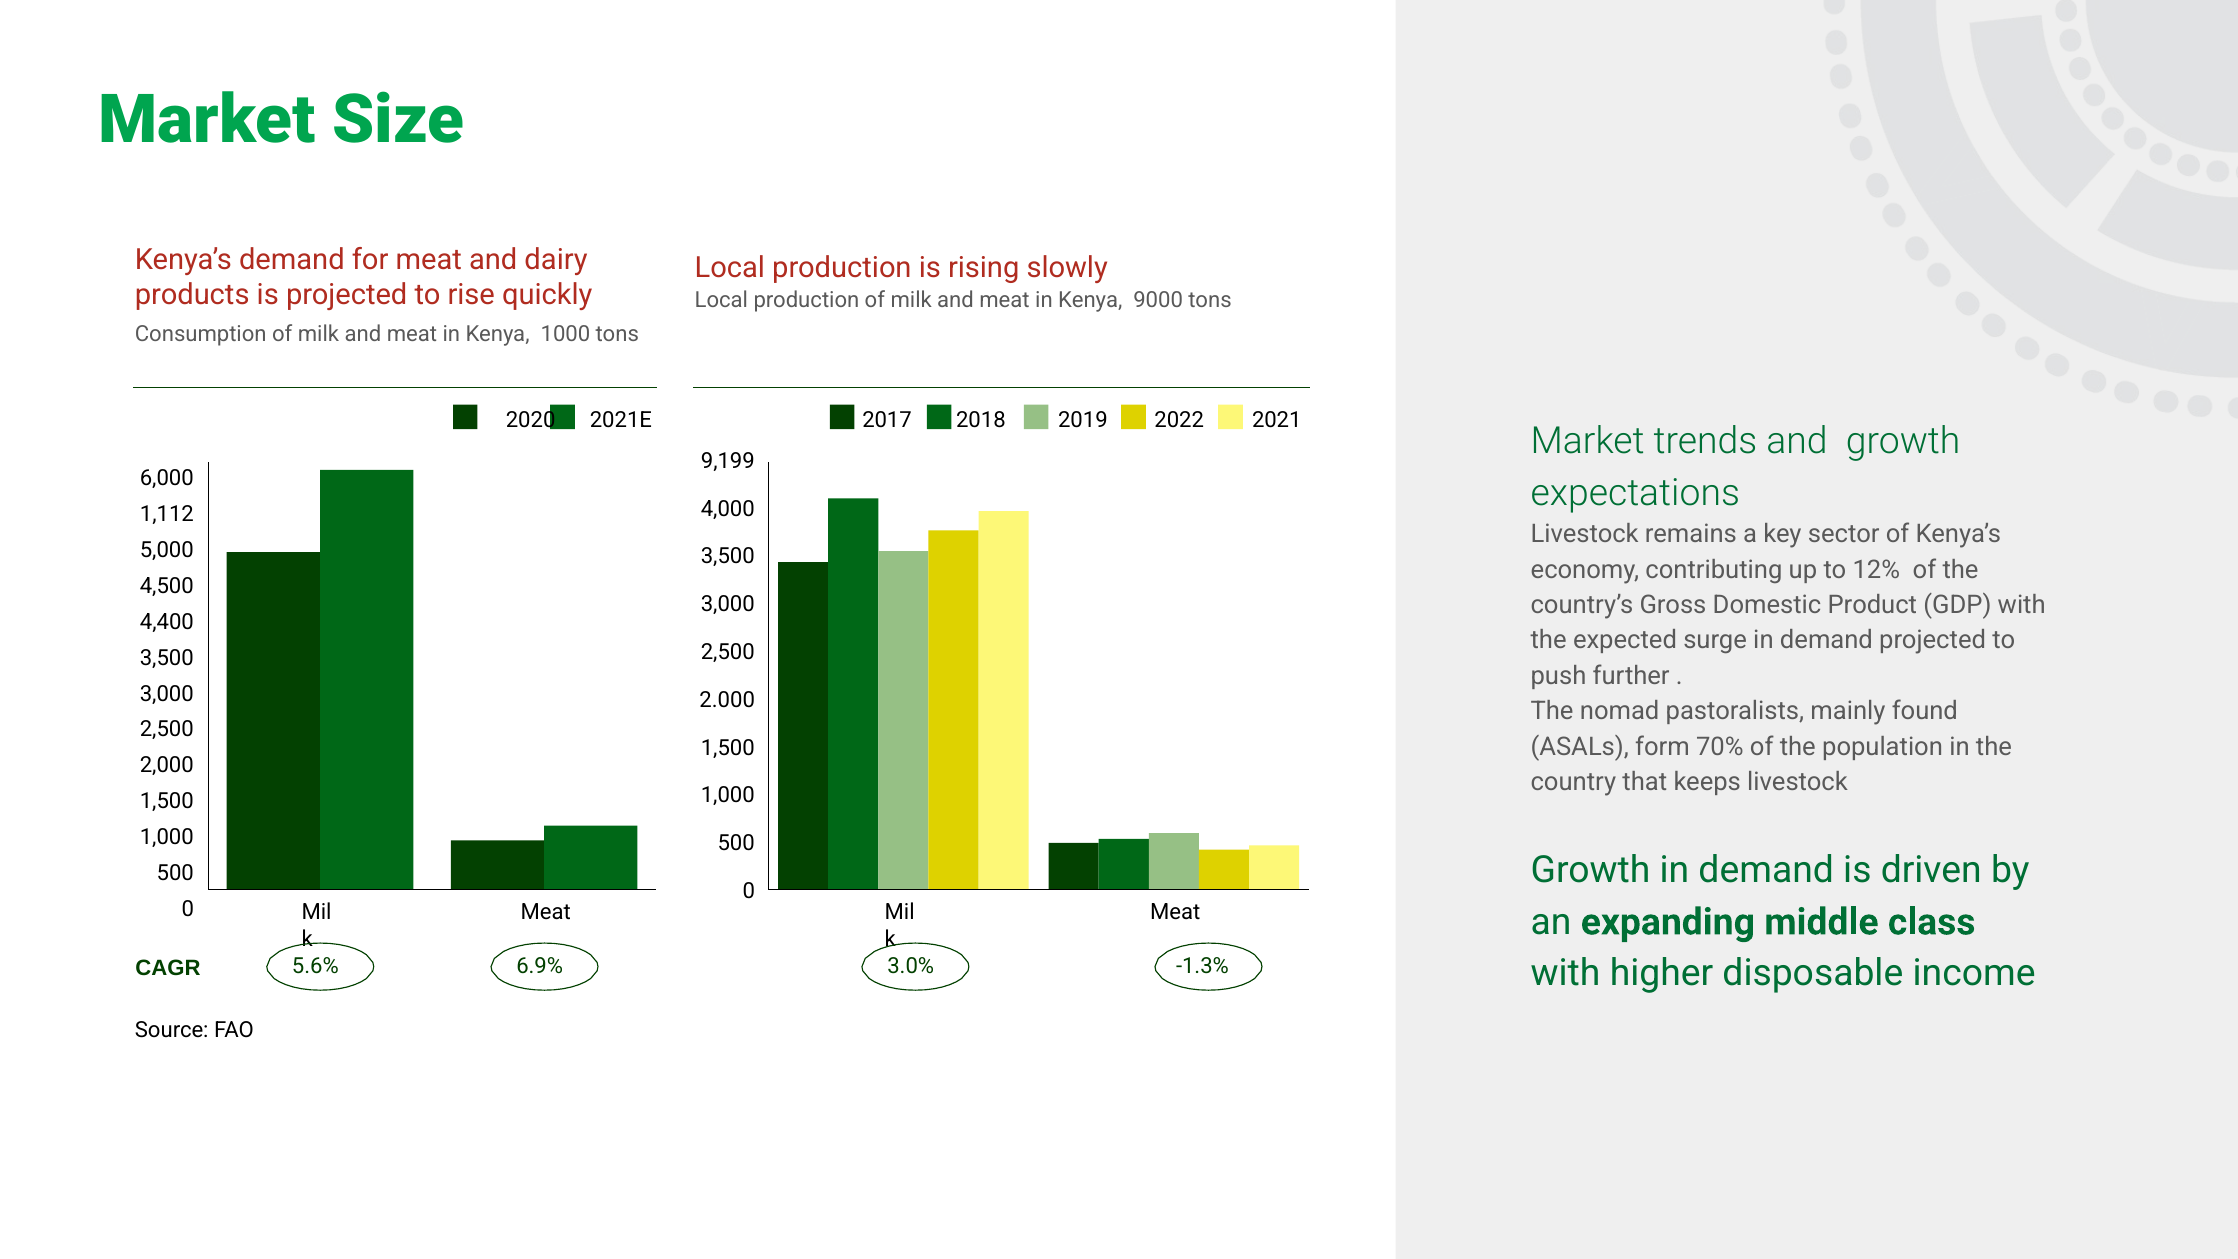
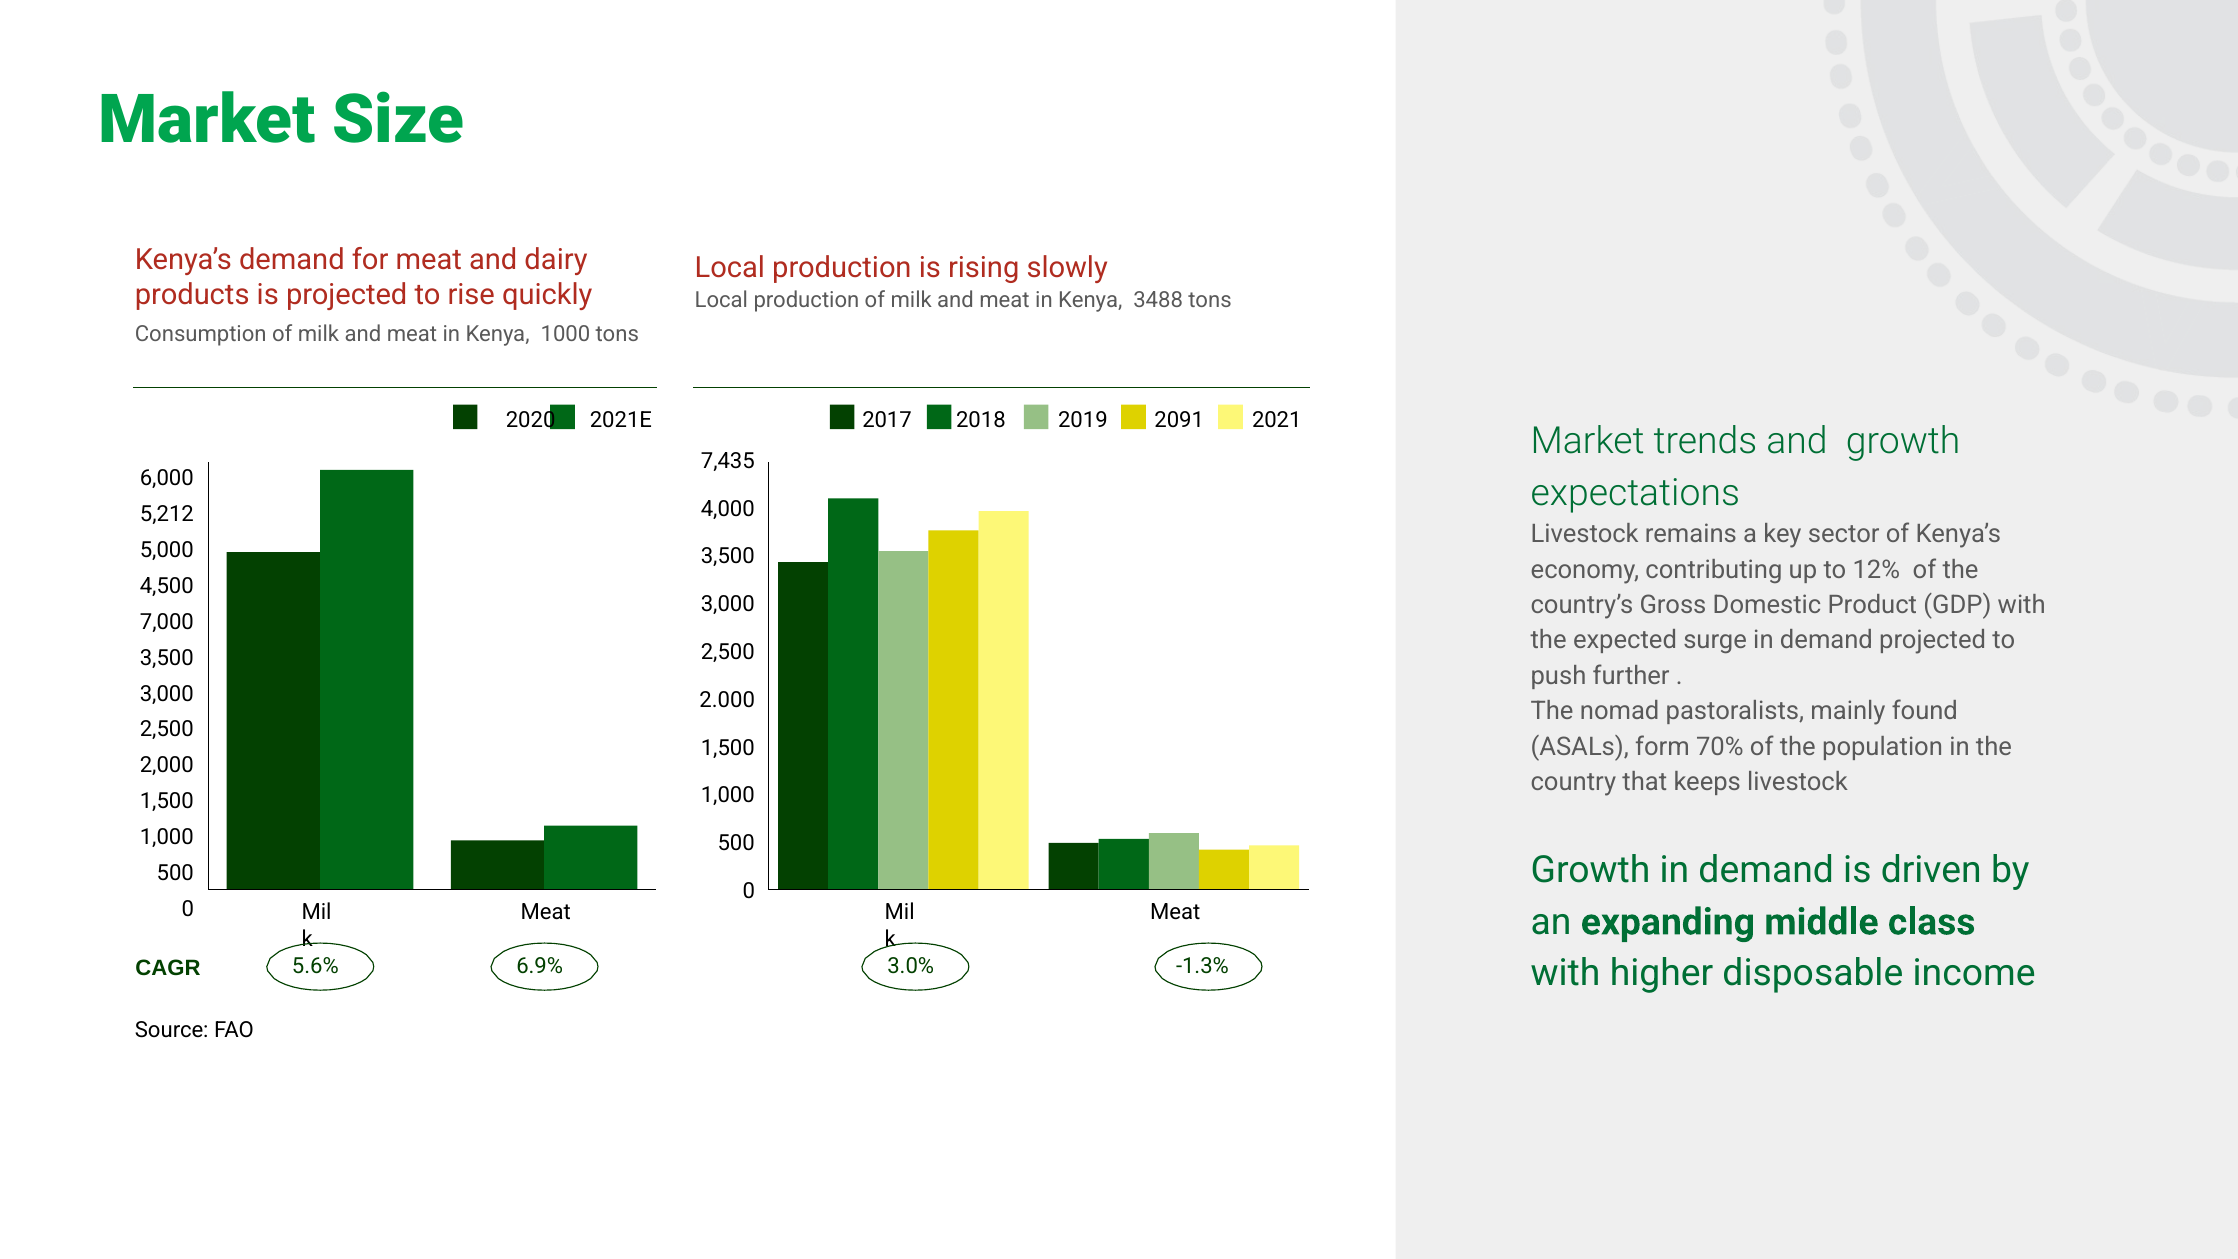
9000: 9000 -> 3488 (1158, 300)
2022: 2022 -> 2091 (1179, 420)
9,199: 9,199 -> 7,435 (728, 461)
1,112: 1,112 -> 5,212 (167, 514)
4,400: 4,400 -> 7,000 (167, 622)
